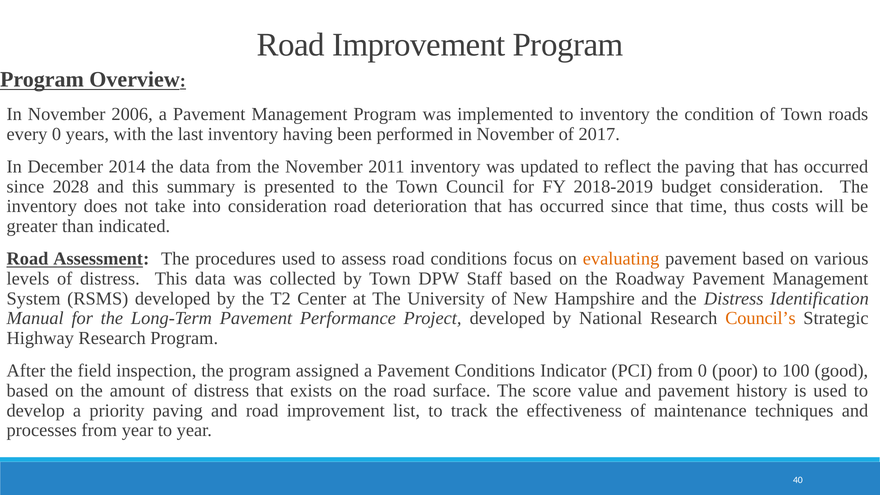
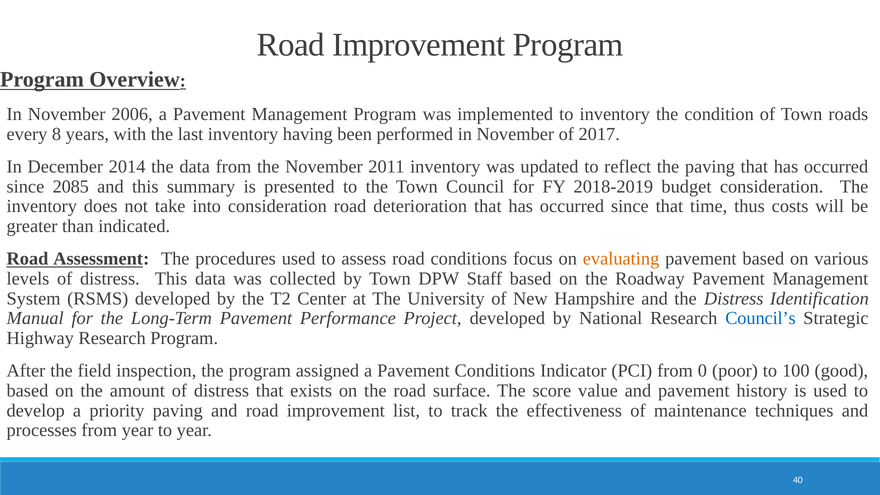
every 0: 0 -> 8 (56, 134)
2028: 2028 -> 2085 (71, 187)
Council’s colour: orange -> blue (760, 318)
